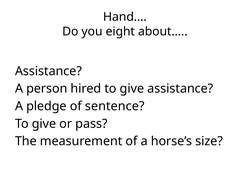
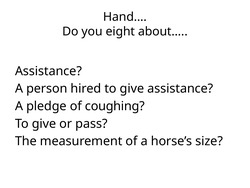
sentence: sentence -> coughing (115, 106)
